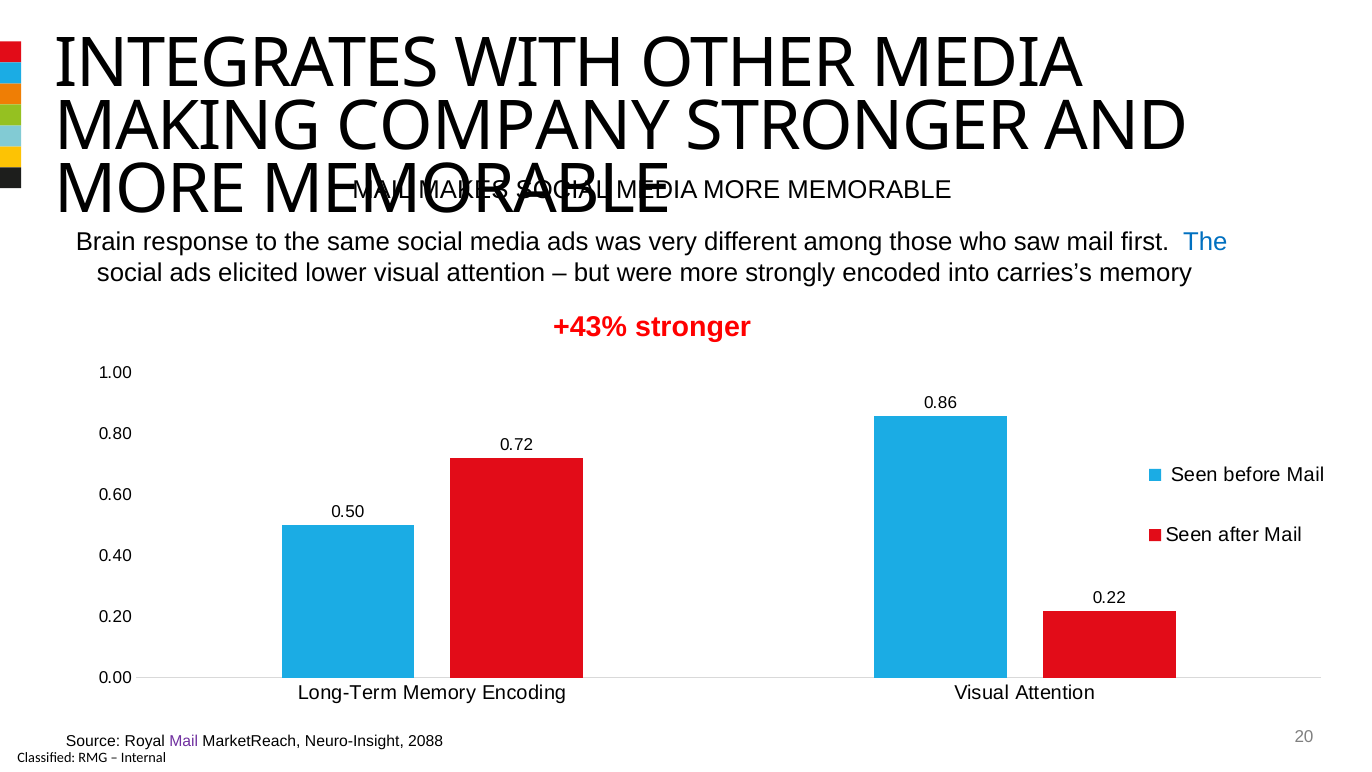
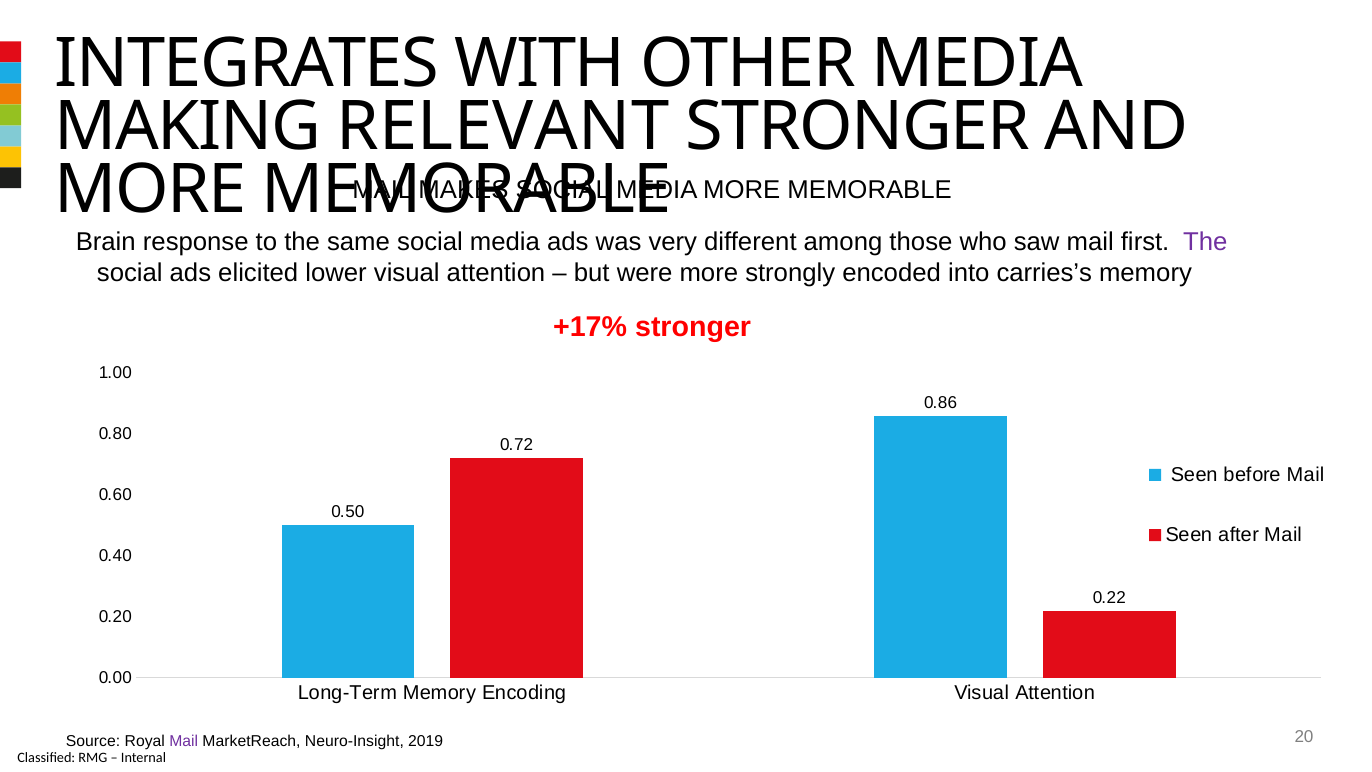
COMPANY: COMPANY -> RELEVANT (503, 127)
The colour: blue -> purple (1205, 242)
+43%: +43% -> +17% (590, 327)
2088: 2088 -> 2019 (426, 741)
